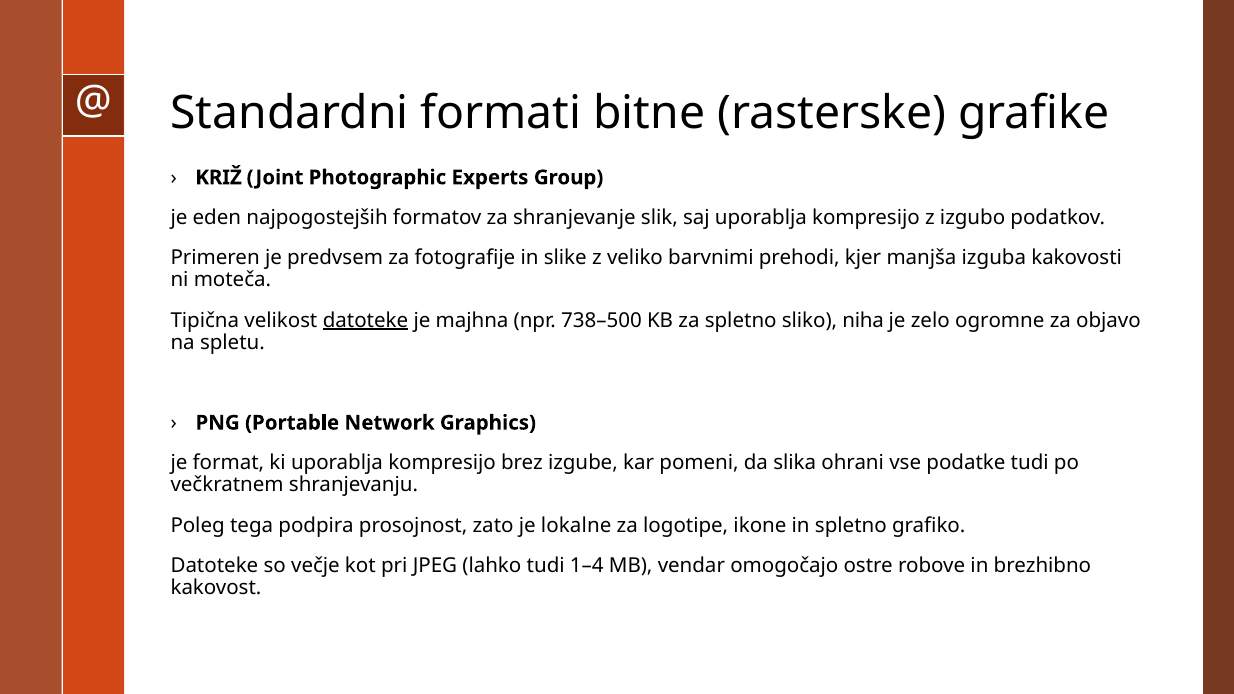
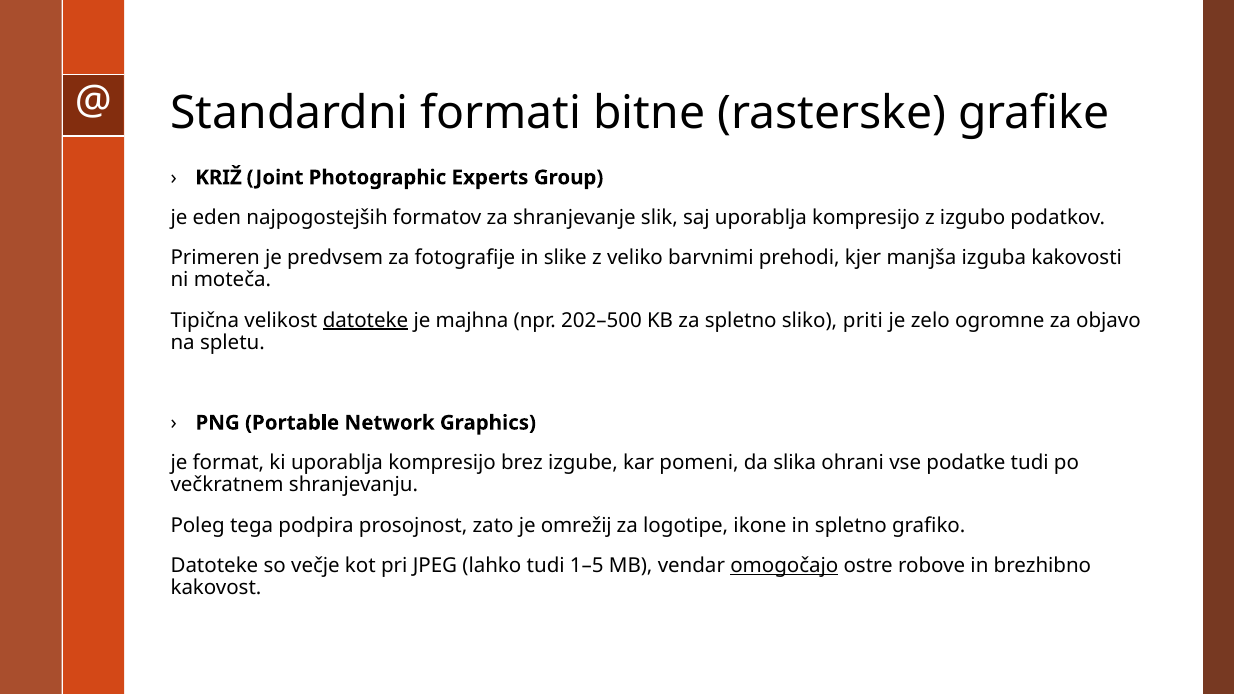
738–500: 738–500 -> 202–500 (601, 320)
niha: niha -> priti (863, 320)
lokalne: lokalne -> omrežij (576, 526)
1–4: 1–4 -> 1–5 (587, 566)
omogočajo underline: none -> present (784, 566)
